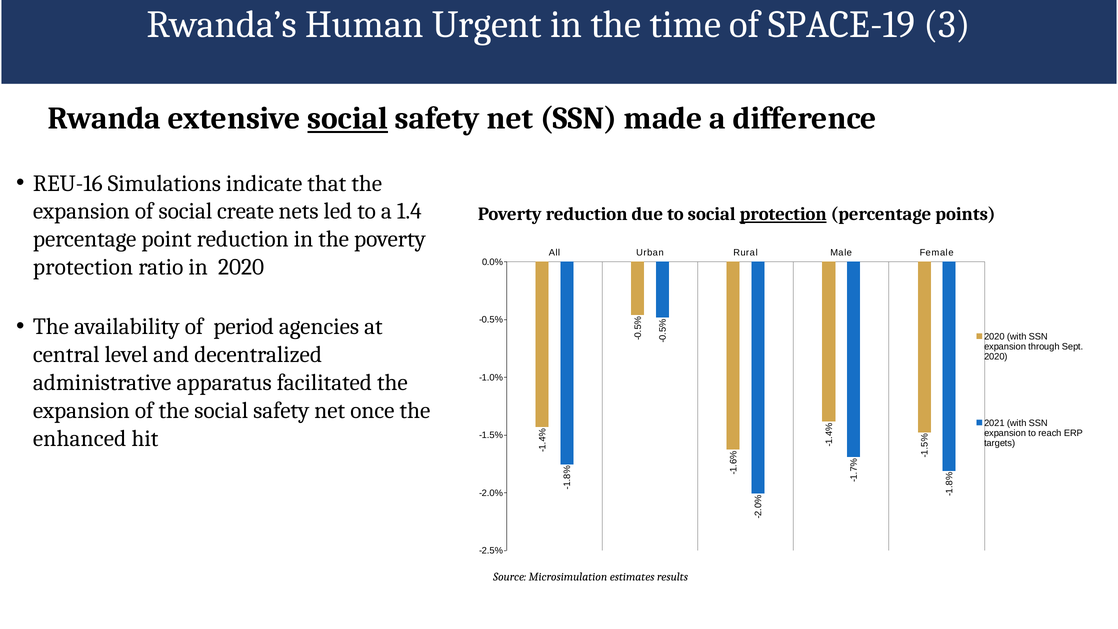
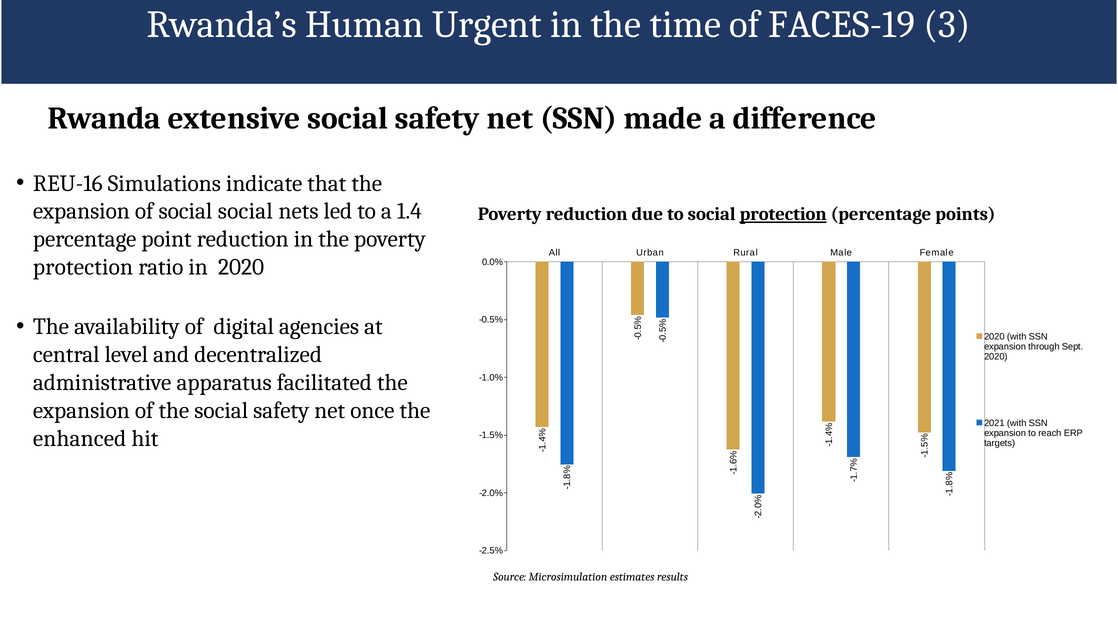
SPACE-19: SPACE-19 -> FACES-19 (842, 25)
social underline: present -> none (348, 118)
social create: create -> social (245, 211)
period: period -> digital (244, 327)
